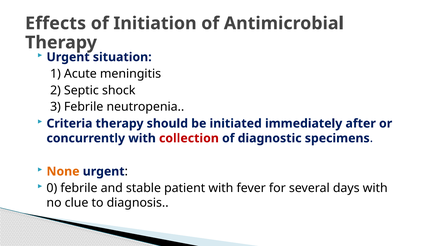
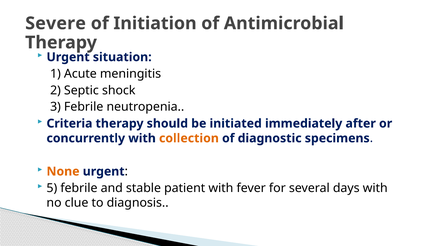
Effects: Effects -> Severe (56, 23)
collection colour: red -> orange (189, 138)
0: 0 -> 5 (52, 188)
